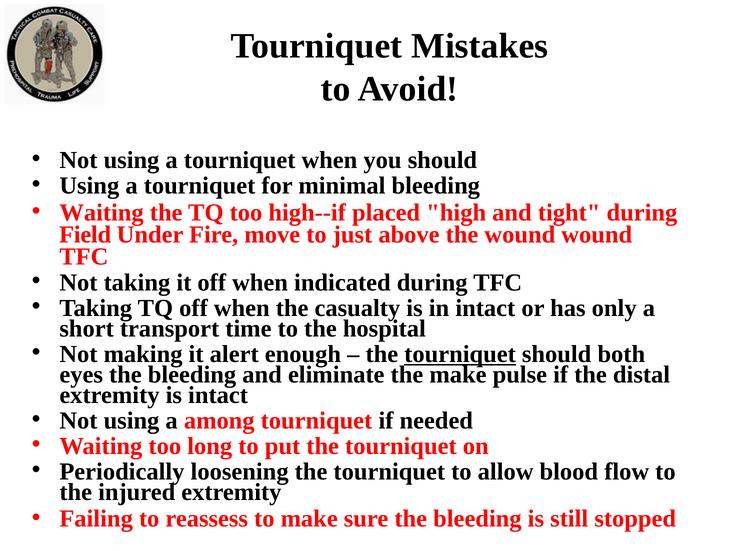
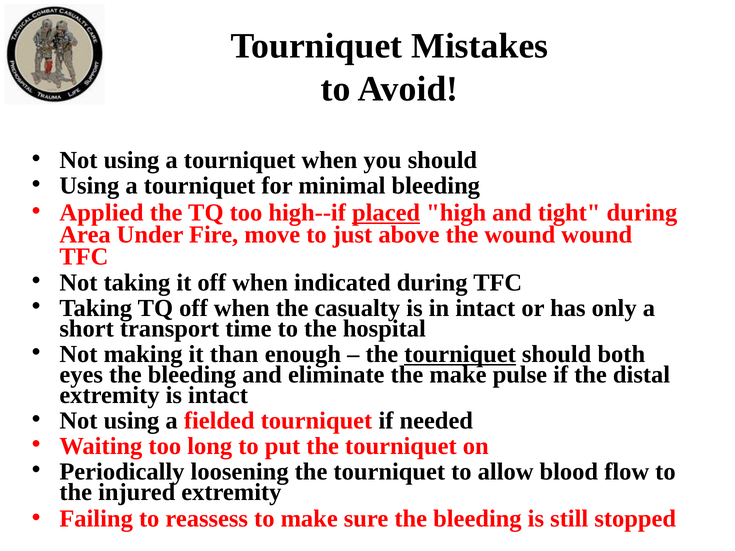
Waiting: Waiting -> Applied (101, 213)
placed underline: none -> present (386, 213)
Field: Field -> Area (85, 235)
alert: alert -> than (234, 354)
among: among -> fielded (219, 421)
